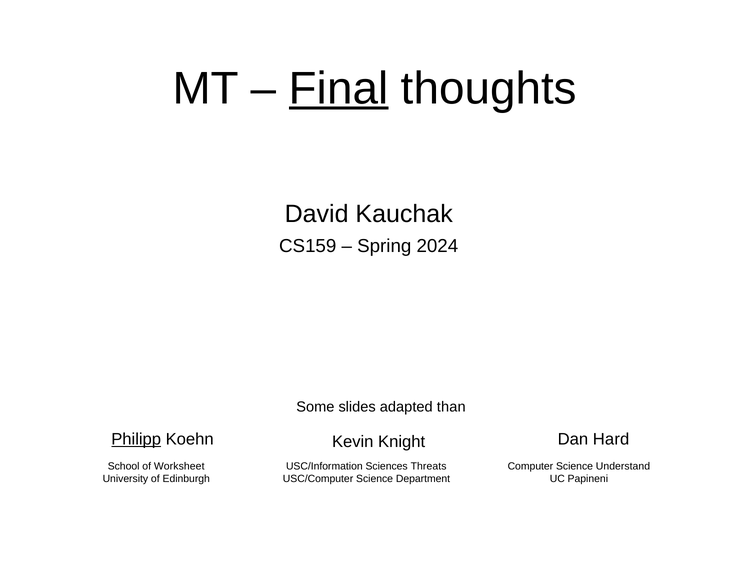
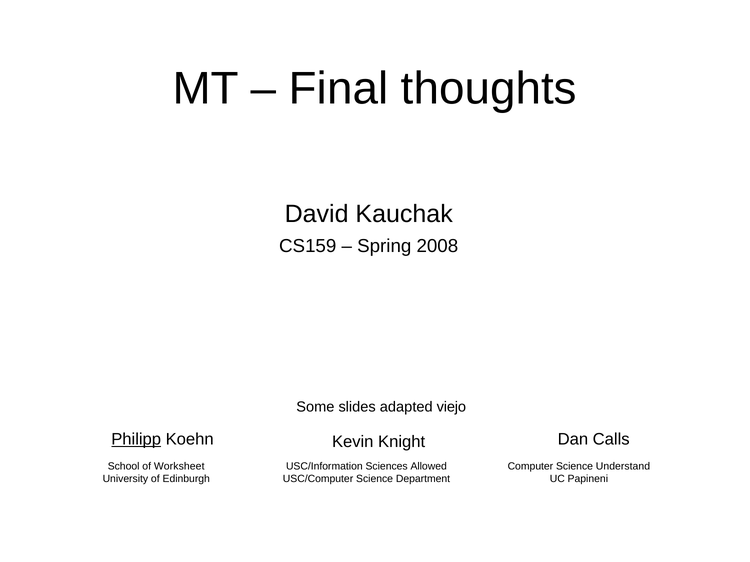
Final underline: present -> none (339, 88)
2024: 2024 -> 2008 (437, 246)
than: than -> viejo (451, 407)
Hard: Hard -> Calls (611, 440)
Threats: Threats -> Allowed (429, 467)
